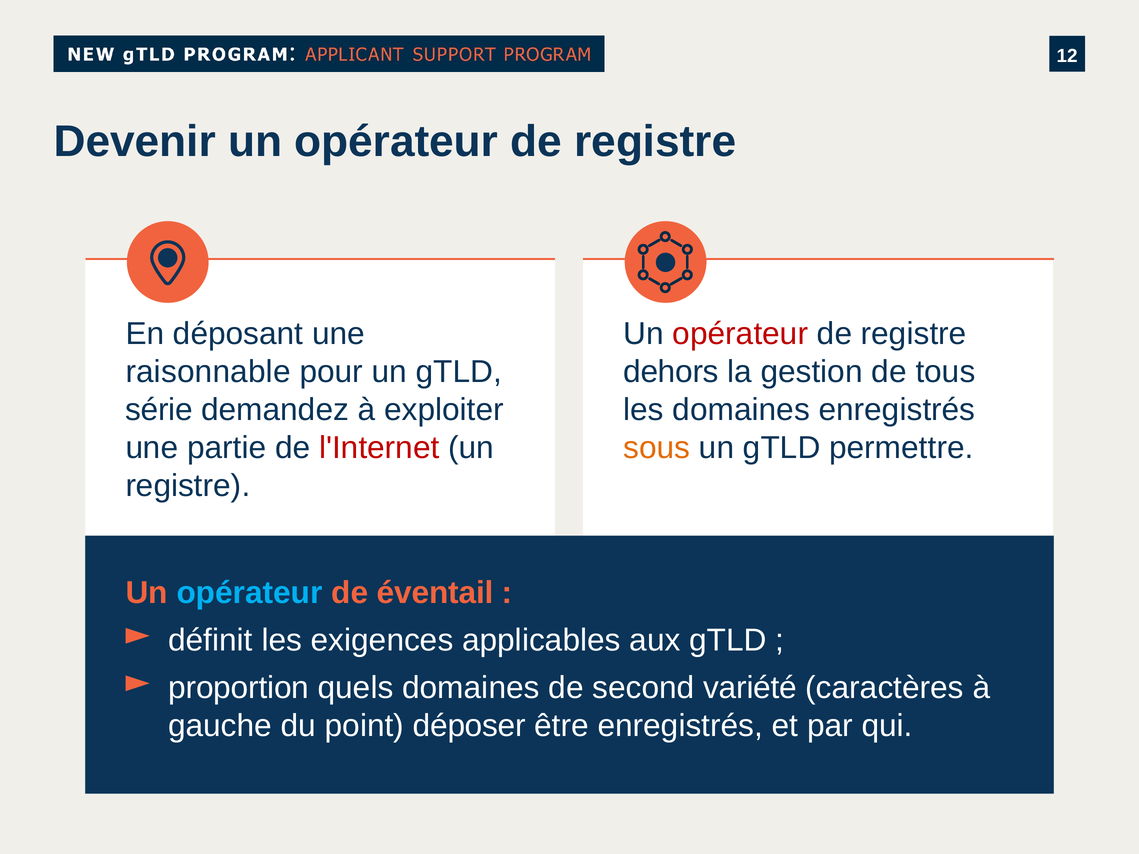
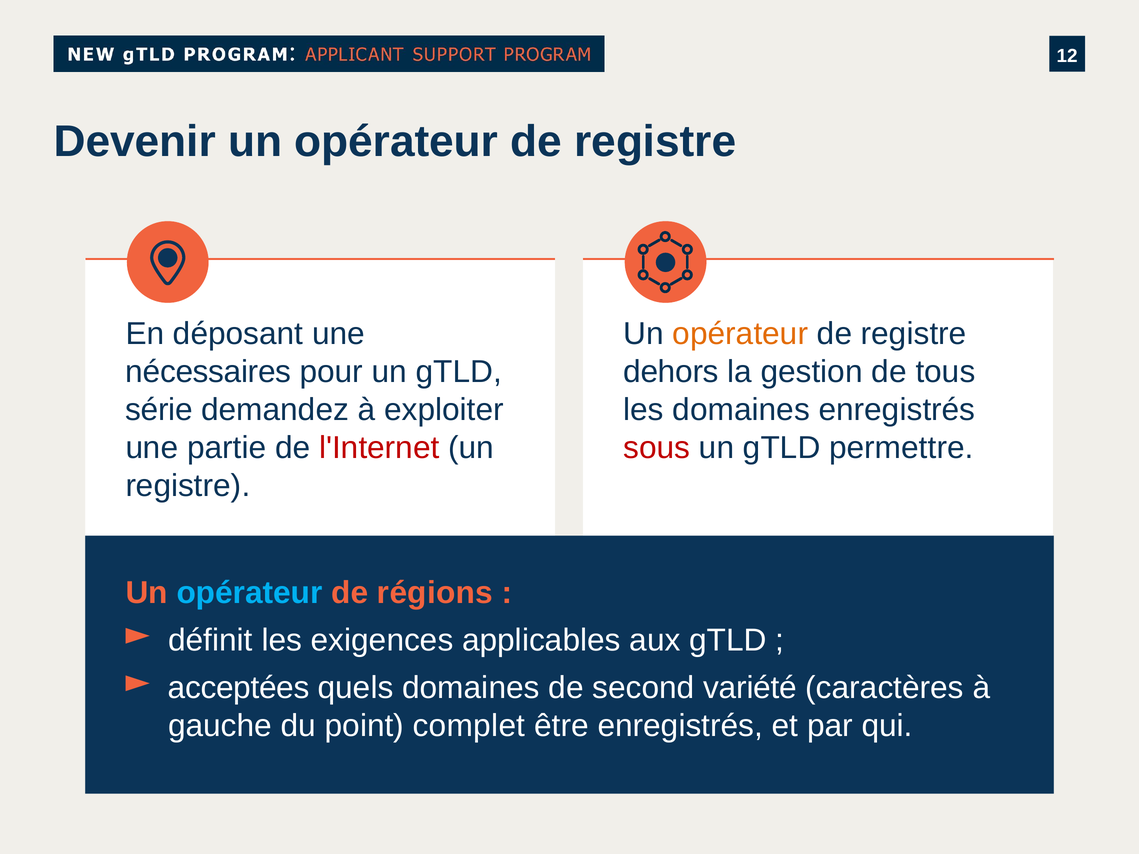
opérateur colour: red -> orange (740, 334)
raisonnable: raisonnable -> nécessaires (208, 372)
sous colour: orange -> red (657, 448)
éventail: éventail -> régions (435, 593)
proportion: proportion -> acceptées (239, 688)
déposer: déposer -> complet (469, 726)
